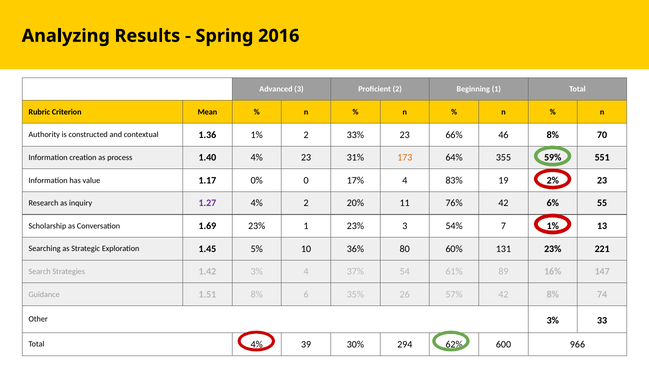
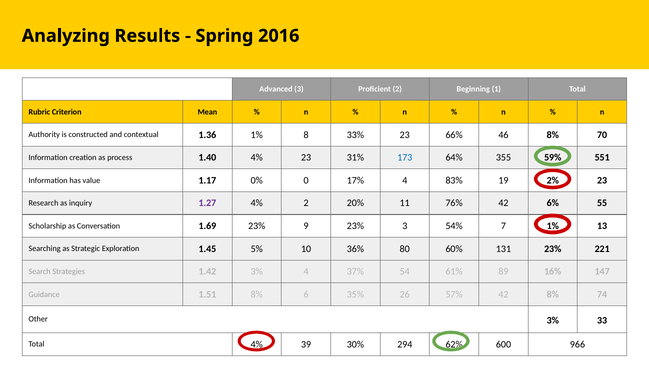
1% 2: 2 -> 8 (306, 135)
173 colour: orange -> blue (405, 158)
23% 1: 1 -> 9 (306, 226)
